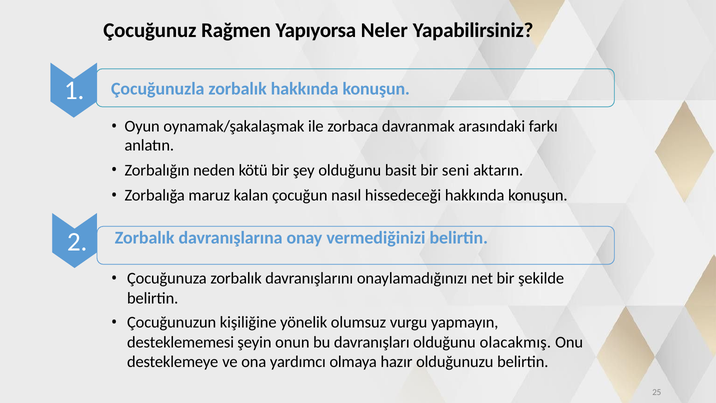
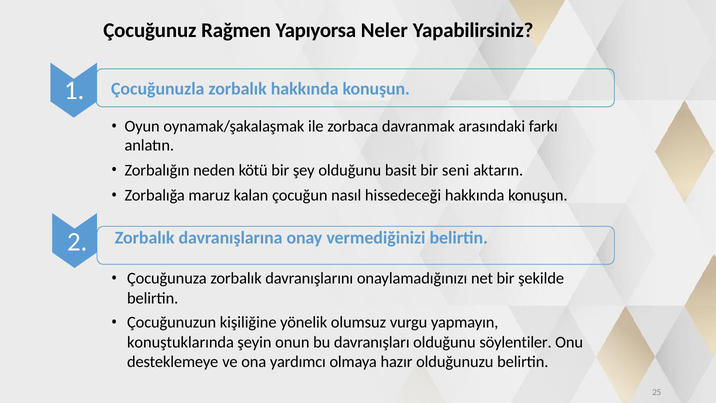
desteklememesi: desteklememesi -> konuştuklarında (180, 342)
olacakmış: olacakmış -> söylentiler (516, 342)
